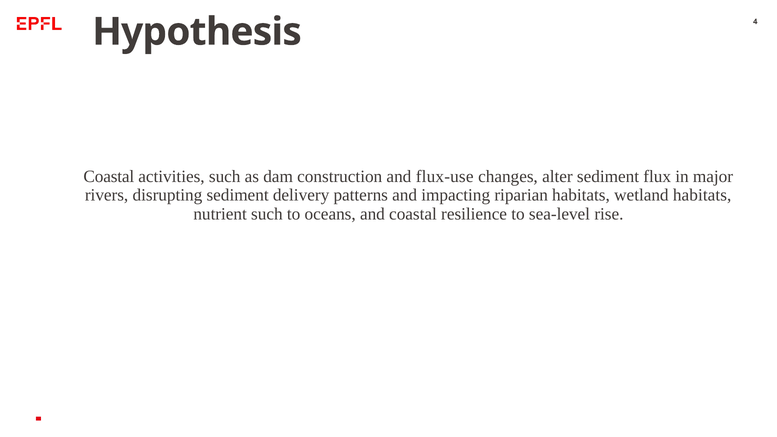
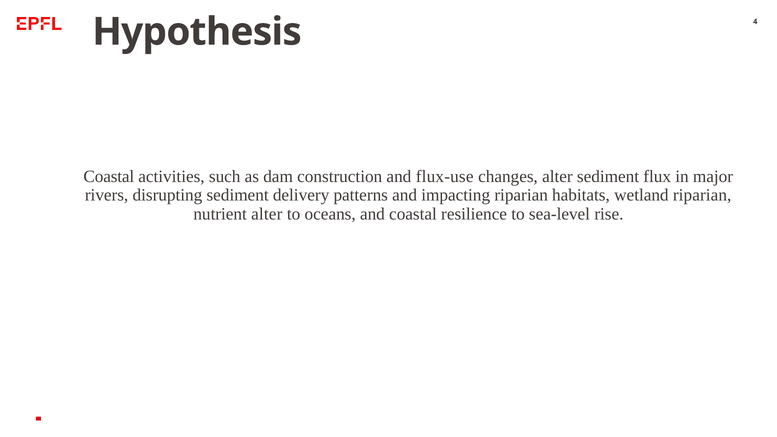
wetland habitats: habitats -> riparian (702, 195)
nutrient such: such -> alter (267, 214)
